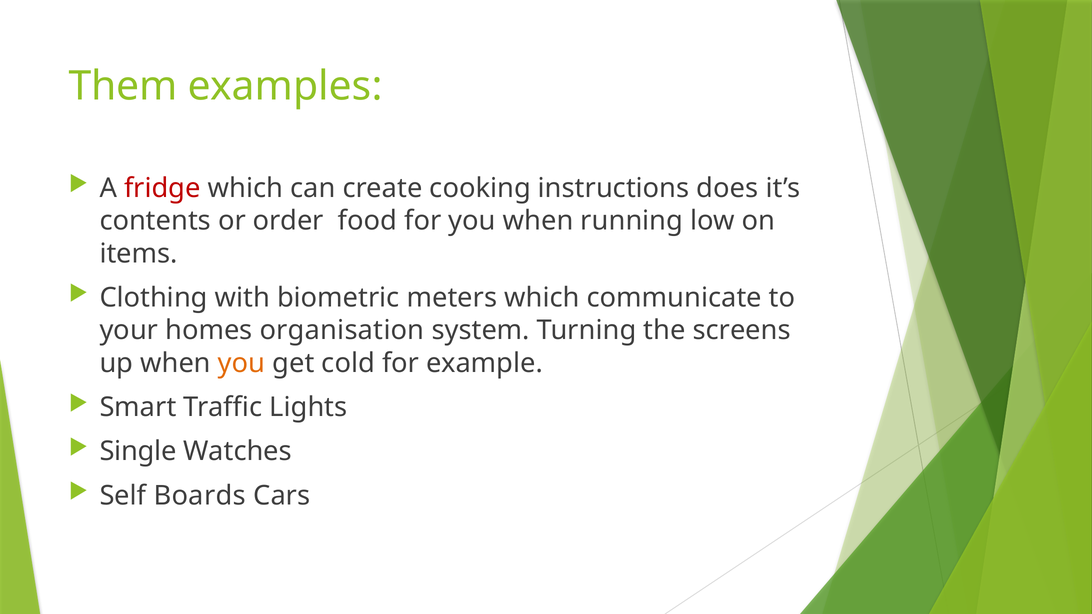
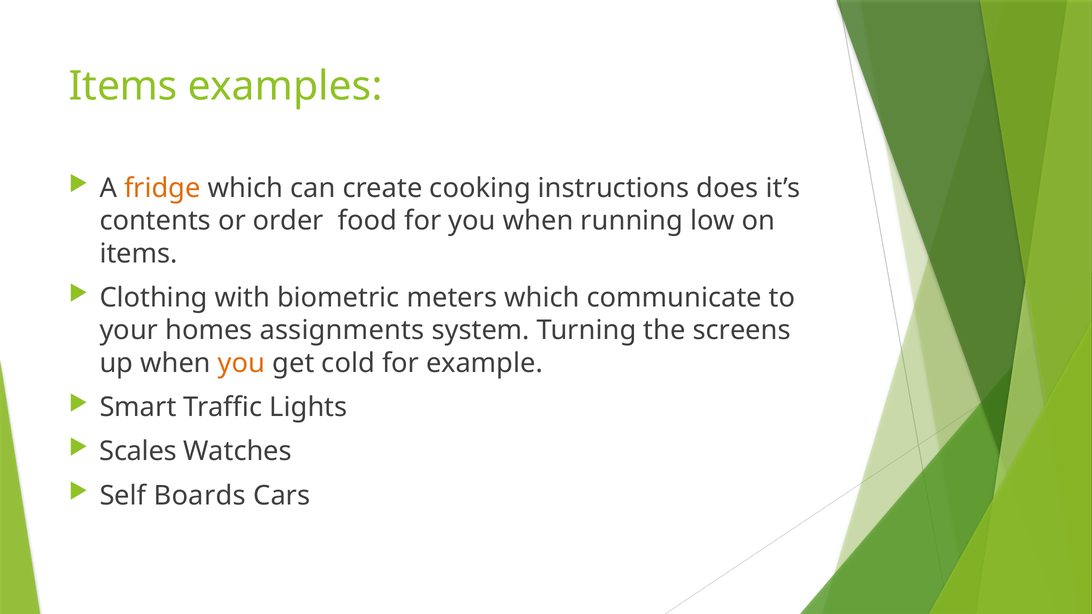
Them: Them -> Items (123, 86)
fridge colour: red -> orange (162, 188)
organisation: organisation -> assignments (342, 331)
Single: Single -> Scales (138, 452)
